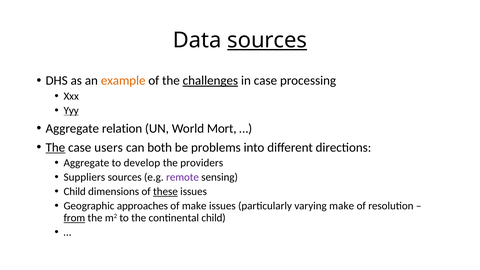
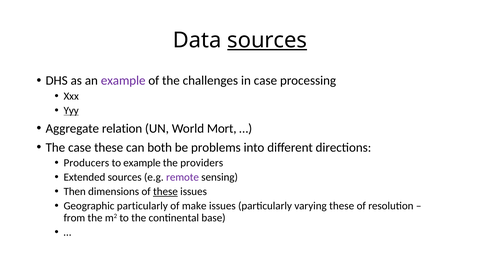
example colour: orange -> purple (123, 81)
challenges underline: present -> none (210, 81)
The underline: present -> none (55, 147)
case users: users -> these (109, 147)
Aggregate: Aggregate -> Producers (86, 163)
to develop: develop -> example (142, 163)
Suppliers: Suppliers -> Extended (84, 177)
Child: Child -> Then (75, 192)
Geographic approaches: approaches -> particularly (142, 206)
varying make: make -> these (342, 206)
from underline: present -> none (74, 218)
continental child: child -> base (214, 218)
